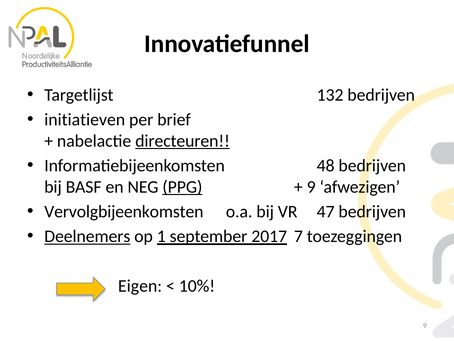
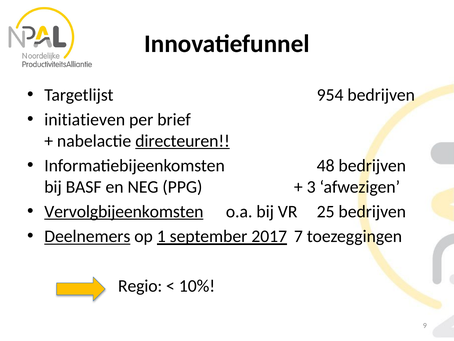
132: 132 -> 954 (330, 95)
PPG underline: present -> none (182, 187)
9: 9 -> 3 (311, 187)
Vervolgbijeenkomsten underline: none -> present (124, 211)
47: 47 -> 25 (326, 211)
Eigen: Eigen -> Regio (140, 286)
